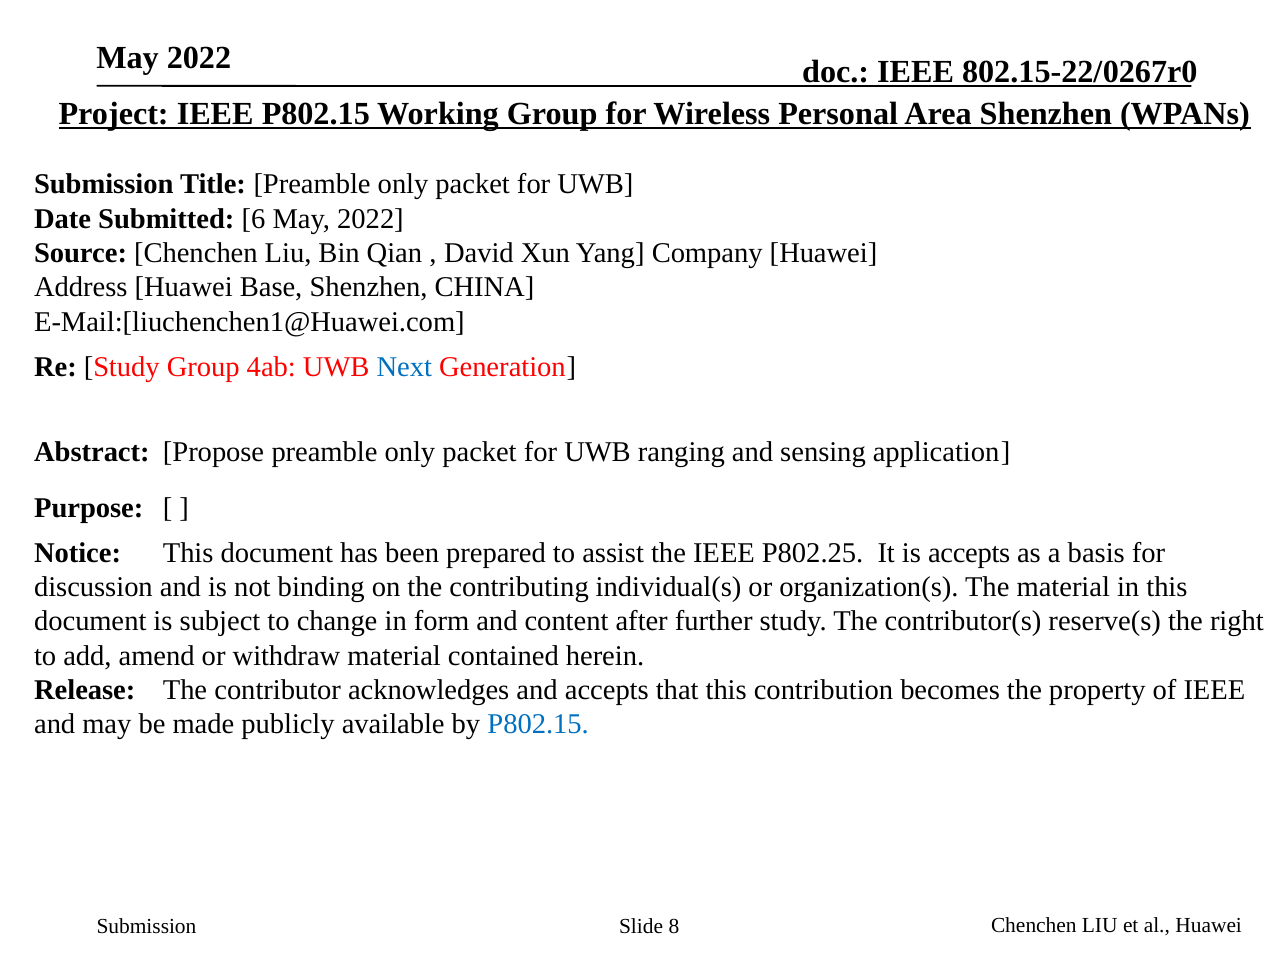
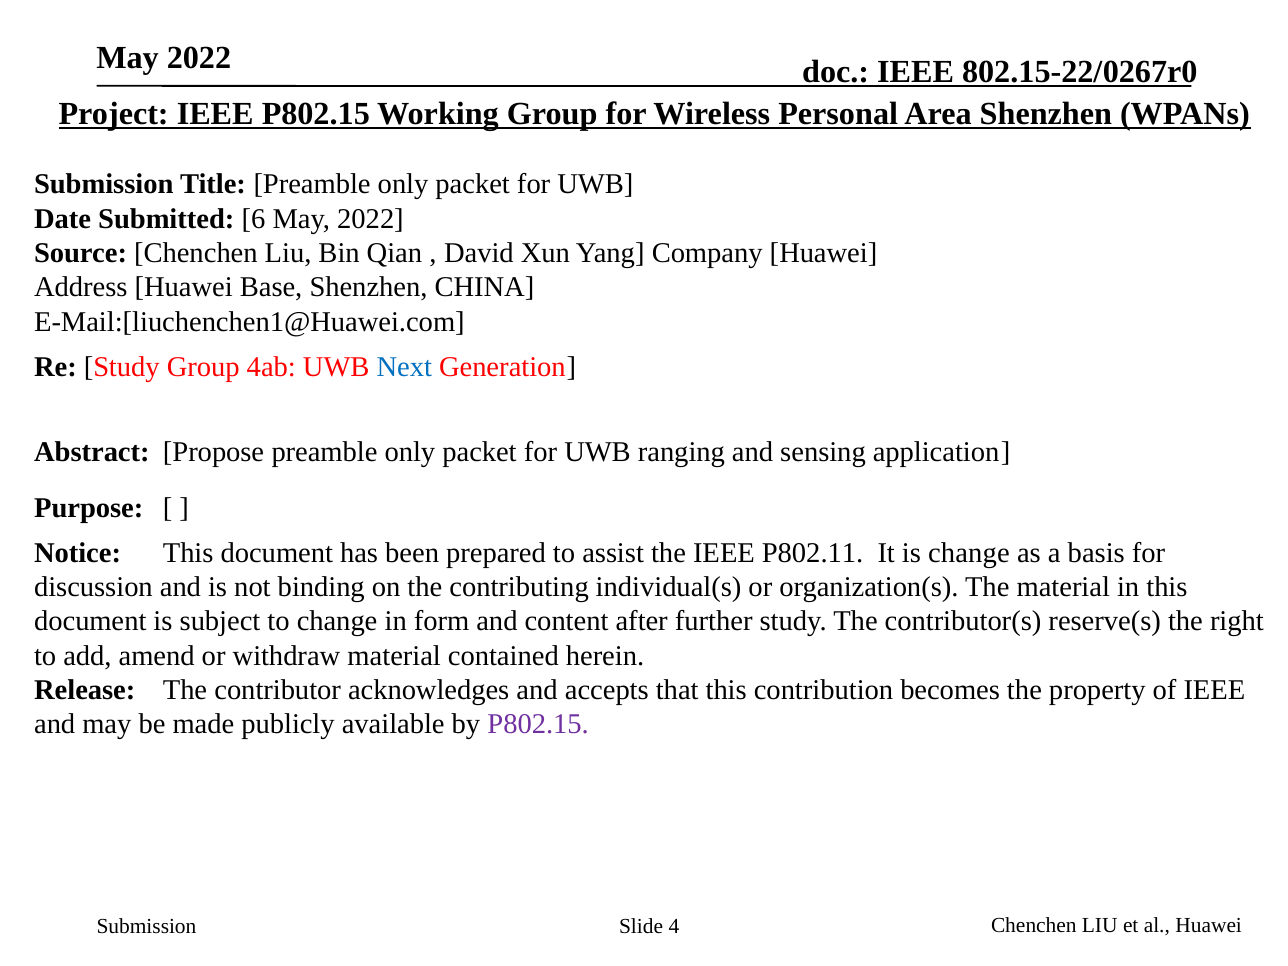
P802.25: P802.25 -> P802.11 (813, 553)
is accepts: accepts -> change (969, 553)
P802.15 colour: blue -> purple (538, 724)
8: 8 -> 4 (674, 926)
